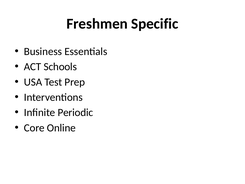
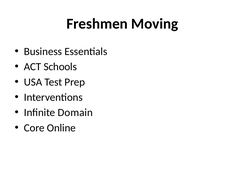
Specific: Specific -> Moving (155, 24)
Periodic: Periodic -> Domain (75, 112)
